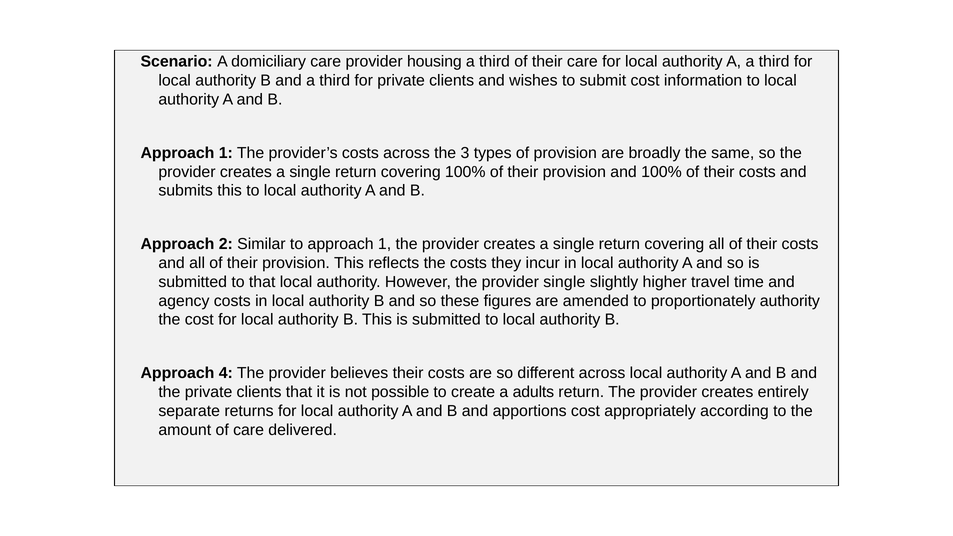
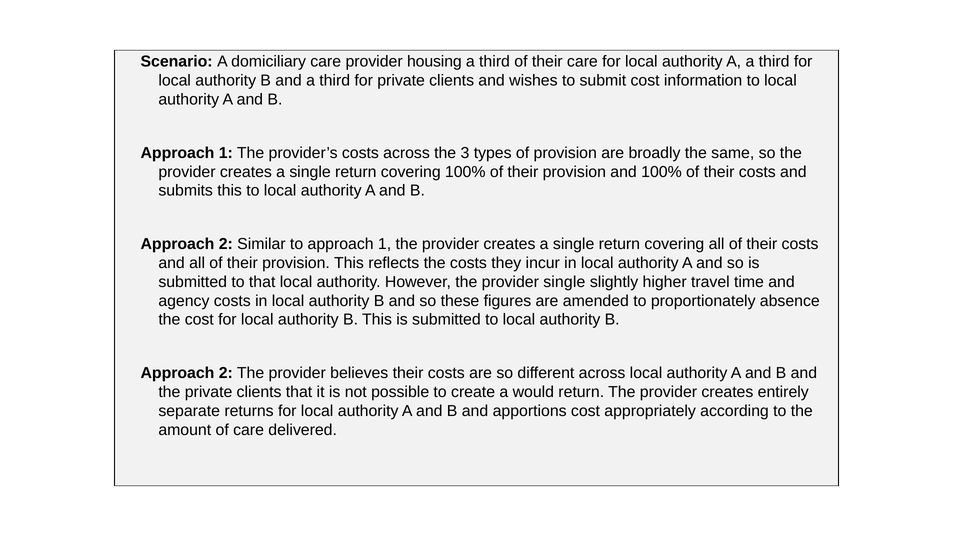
proportionately authority: authority -> absence (790, 301)
4: 4 -> 2 (226, 373)
adults: adults -> would (533, 392)
